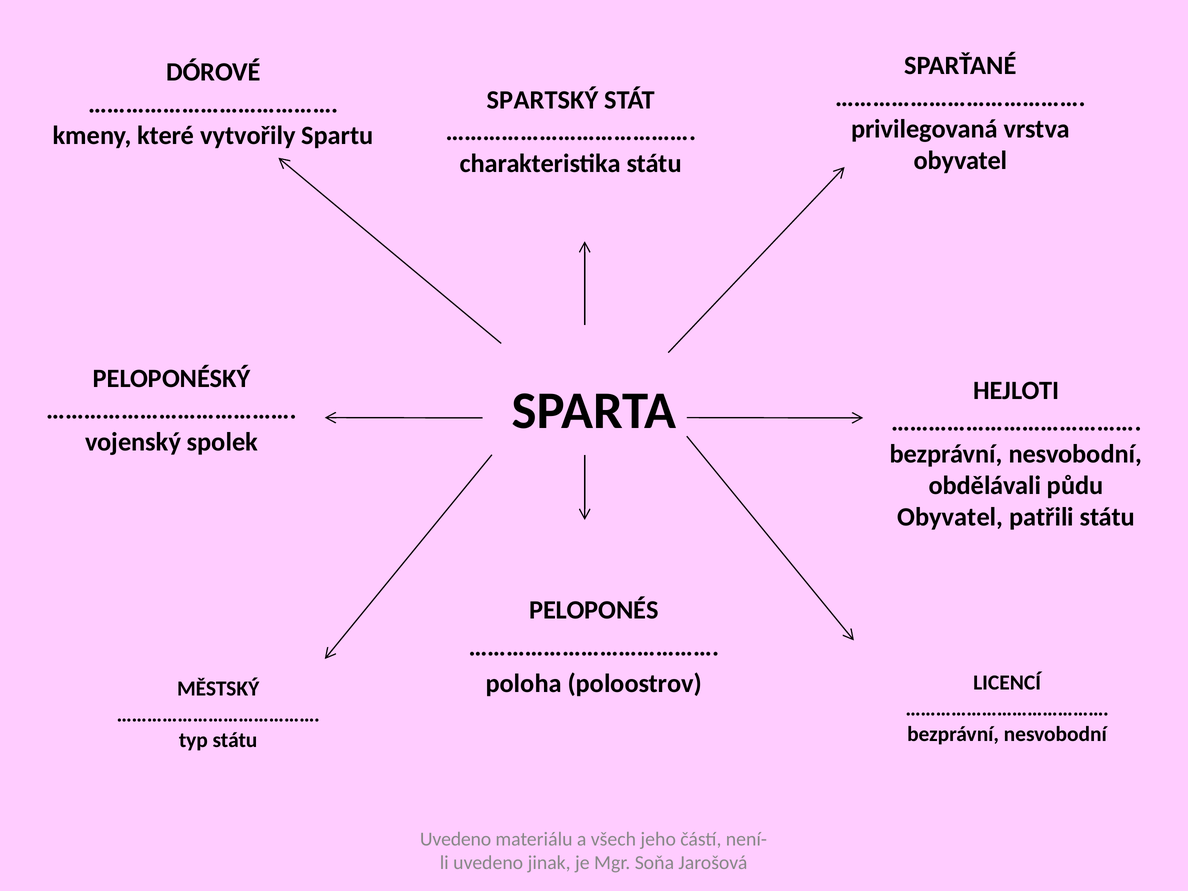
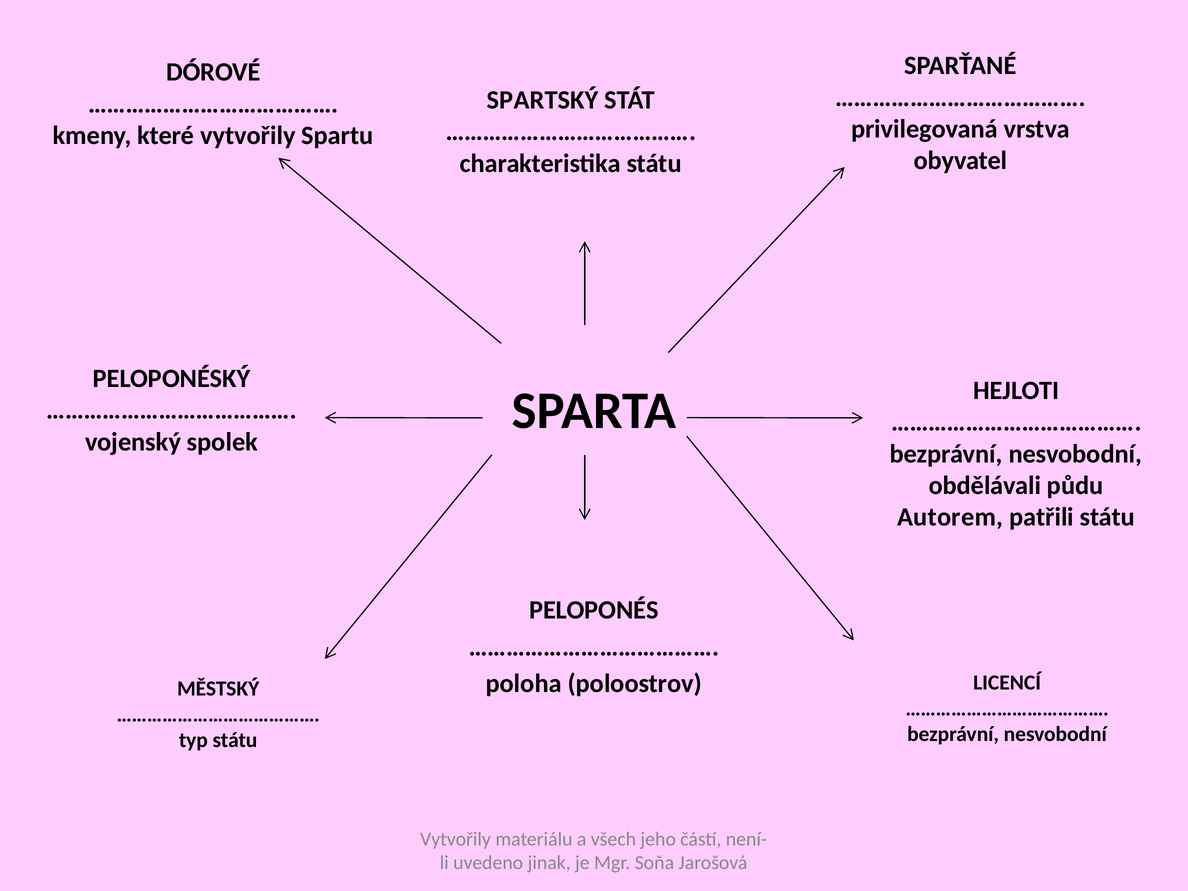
Obyvatel: Obyvatel -> Autorem (950, 517)
Uvedeno: Uvedeno -> Vytvořily (455, 839)
